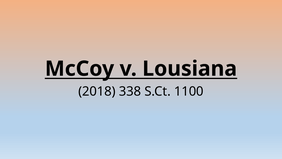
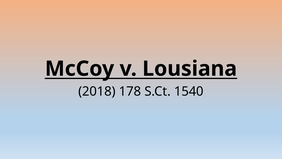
338: 338 -> 178 (130, 91)
1100: 1100 -> 1540 (189, 91)
